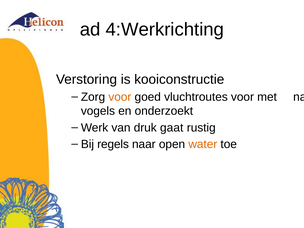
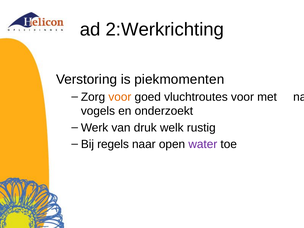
4:Werkrichting: 4:Werkrichting -> 2:Werkrichting (165, 29)
kooiconstructie: kooiconstructie -> piekmomenten (179, 79)
gaat: gaat -> welk (172, 128)
water colour: orange -> purple (203, 144)
